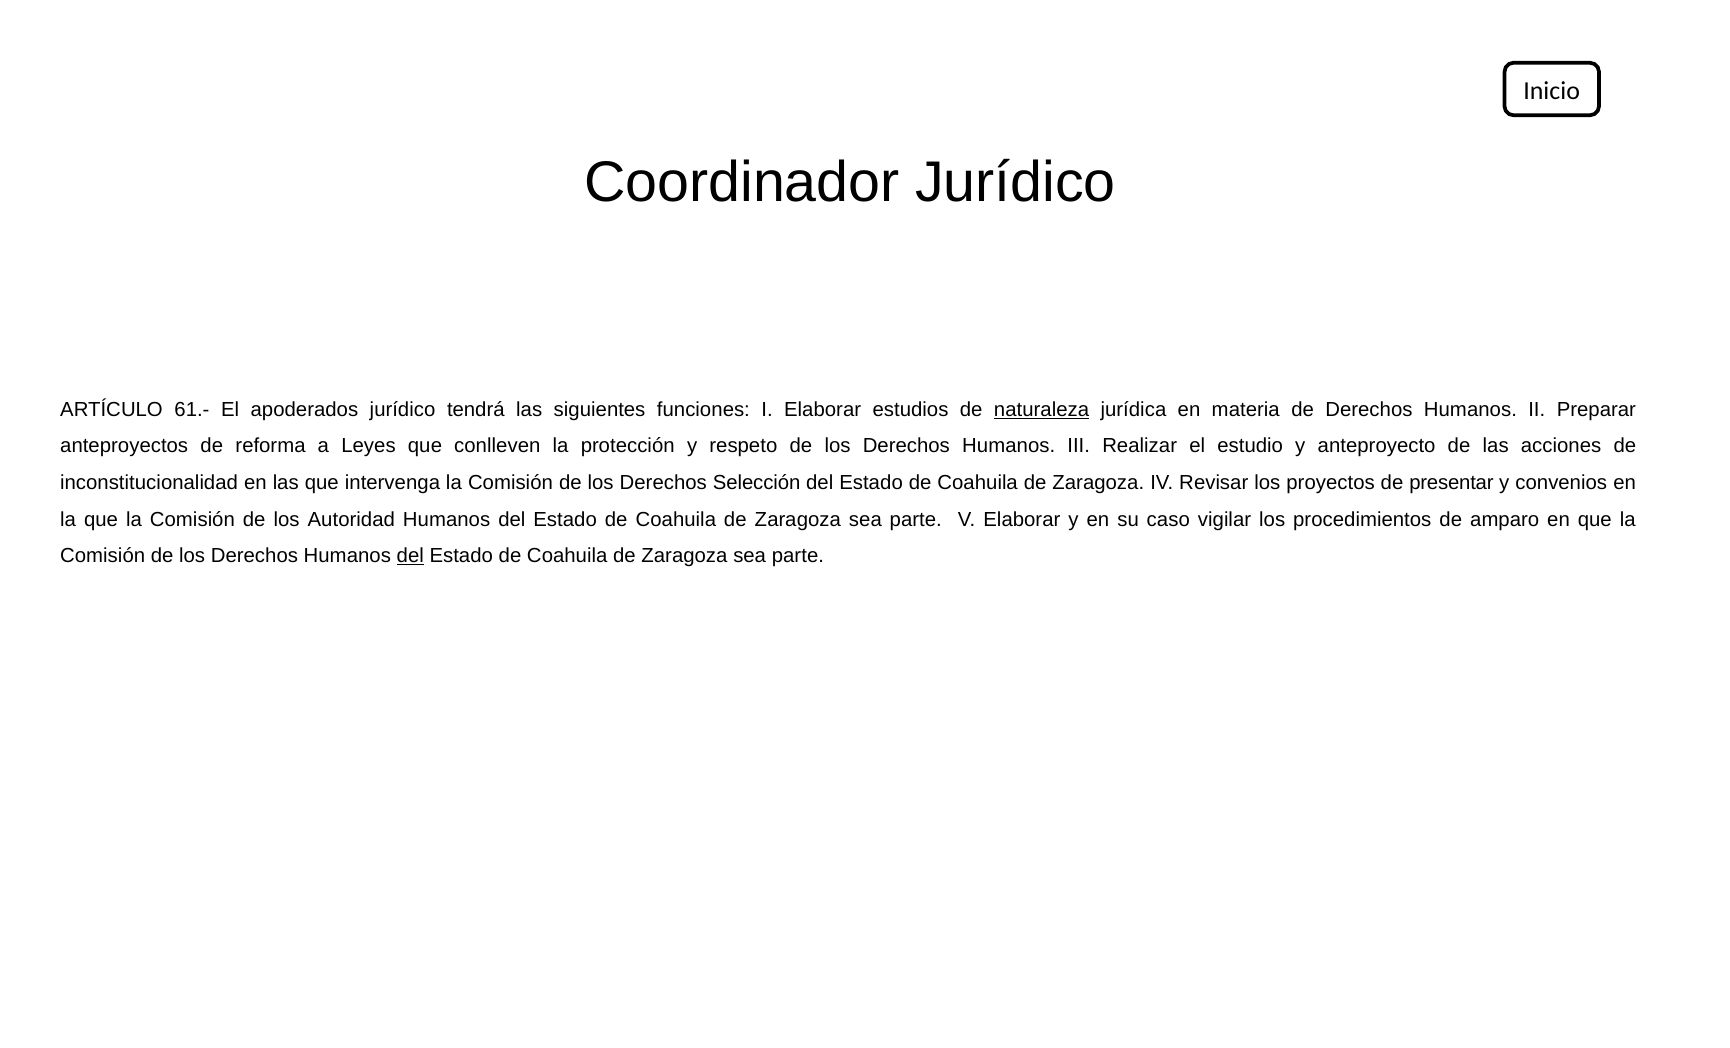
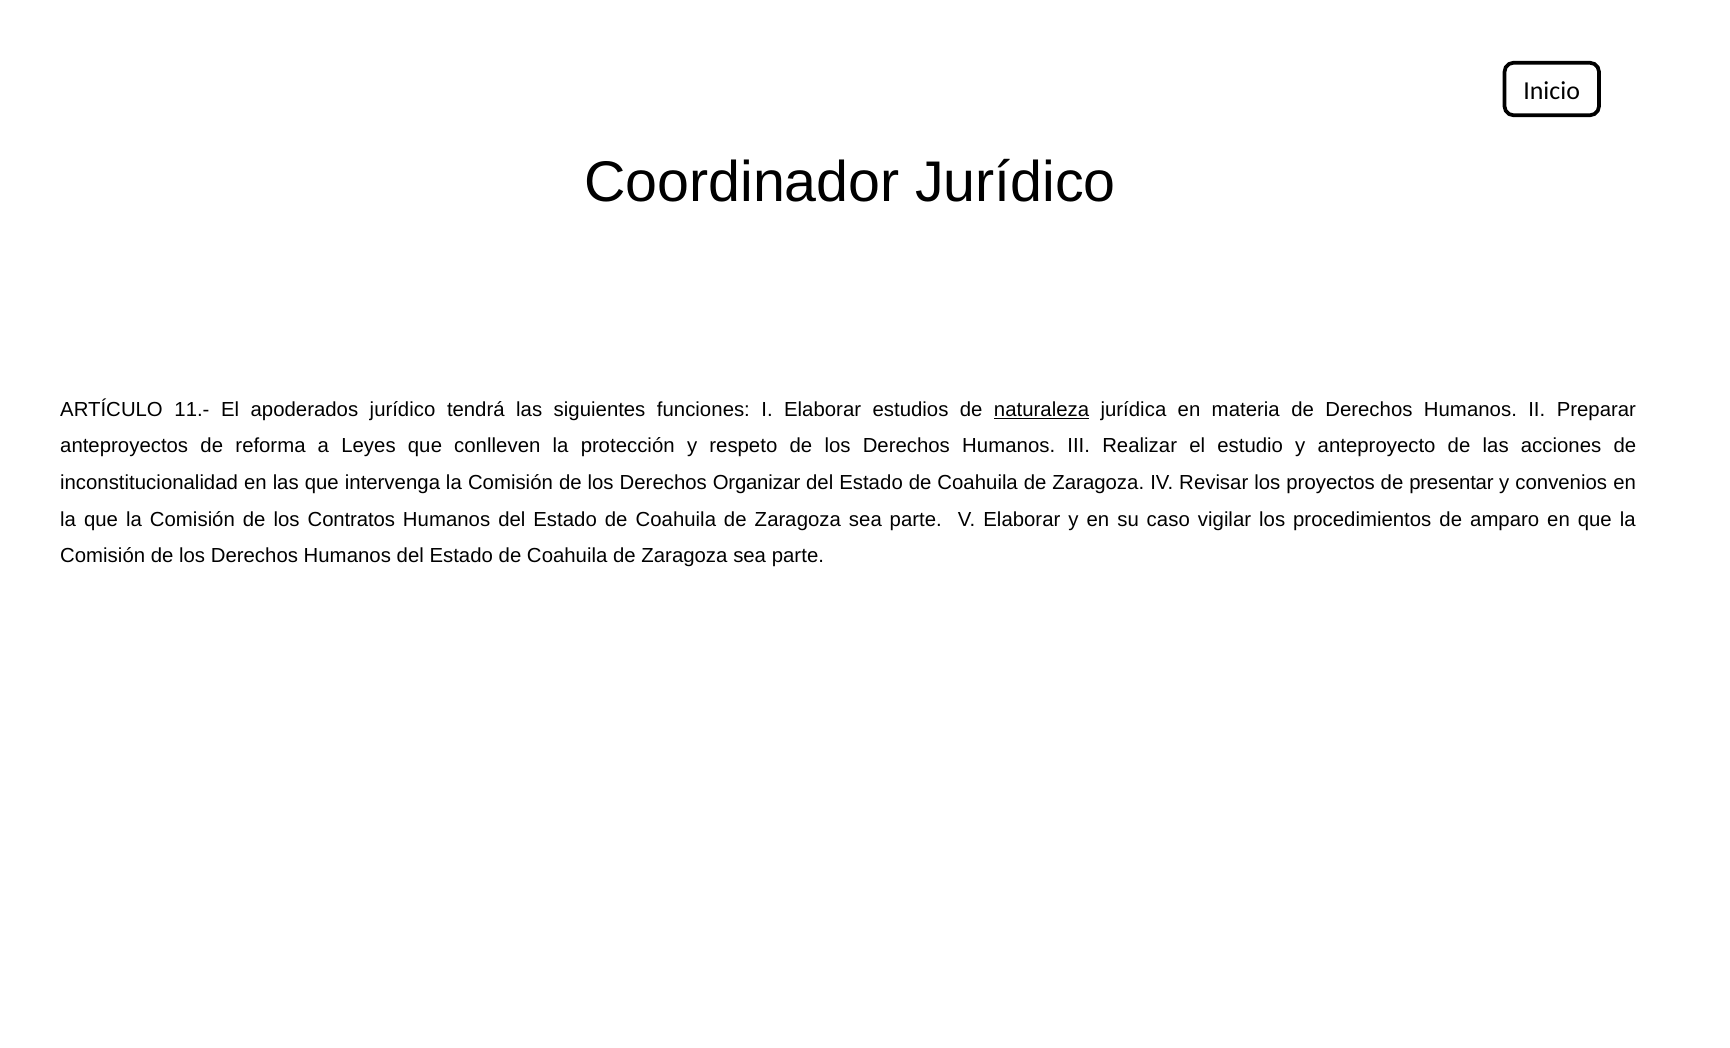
61.-: 61.- -> 11.- (192, 410)
Selección: Selección -> Organizar (757, 483)
Autoridad: Autoridad -> Contratos (351, 520)
del underline: present -> none (410, 556)
